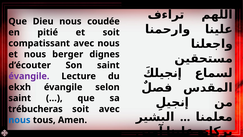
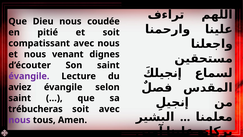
berger: berger -> venant (68, 54)
ekxh: ekxh -> aviez (20, 87)
nous colour: blue -> purple (19, 120)
